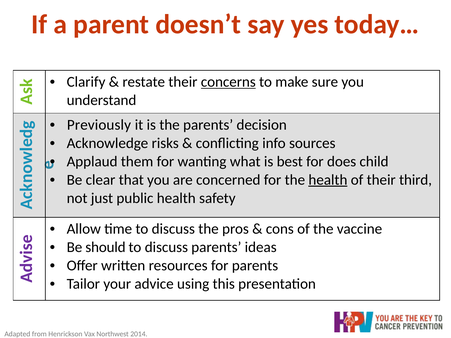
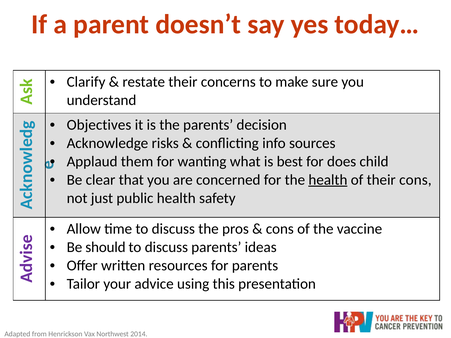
concerns underline: present -> none (228, 82)
Previously: Previously -> Objectives (99, 125)
their third: third -> cons (415, 180)
